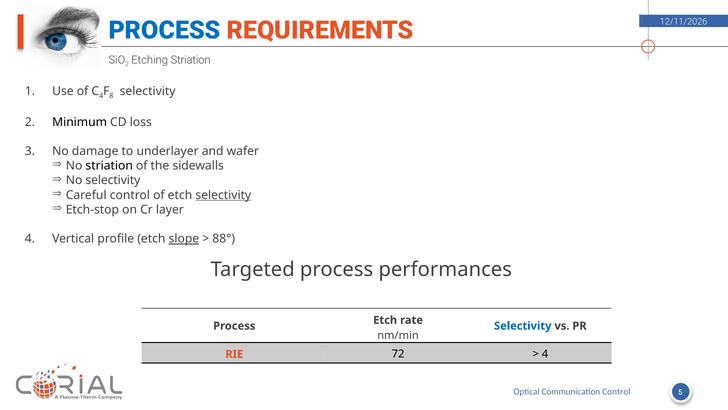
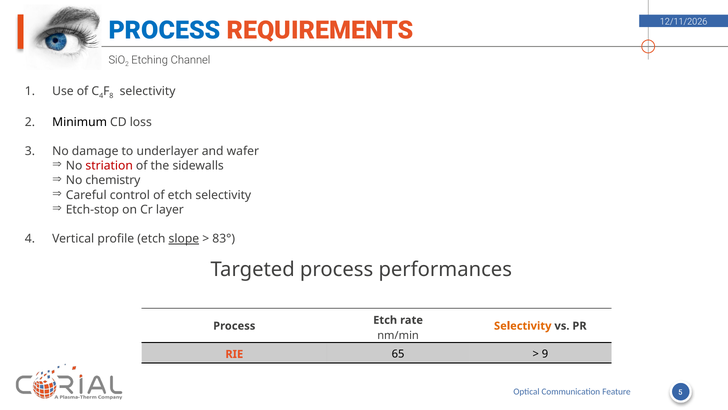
Etching Striation: Striation -> Channel (191, 60)
striation colour: black -> red (109, 166)
No selectivity: selectivity -> chemistry (113, 180)
selectivity underline: present -> none (223, 195)
88°: 88° -> 83° (224, 239)
Selectivity colour: blue -> orange (523, 326)
72: 72 -> 65 (398, 354)
4: 4 -> 9 (545, 354)
Communication Control: Control -> Feature (616, 391)
